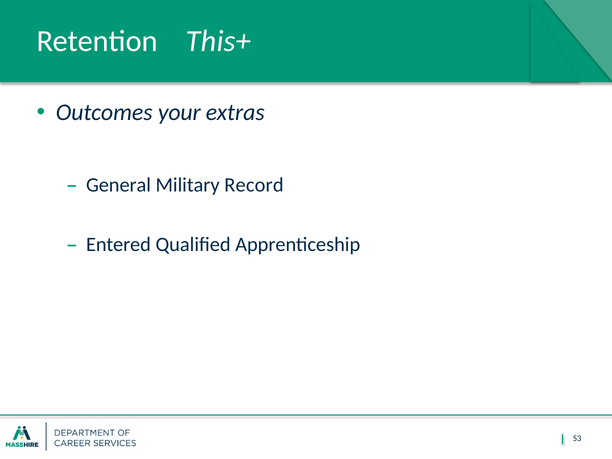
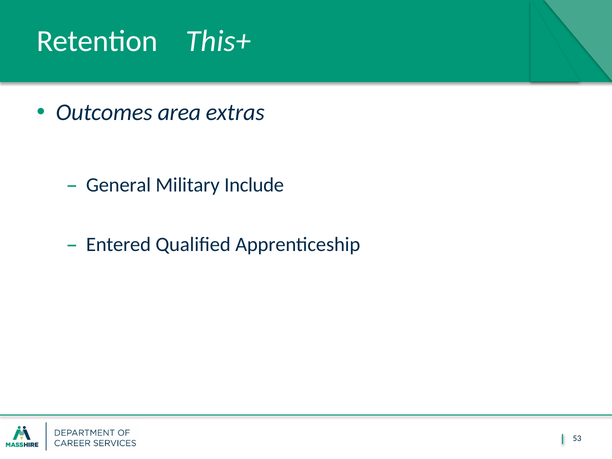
your: your -> area (179, 113)
Record: Record -> Include (254, 185)
